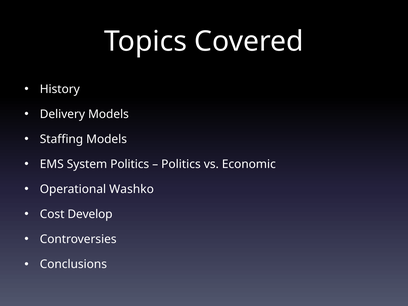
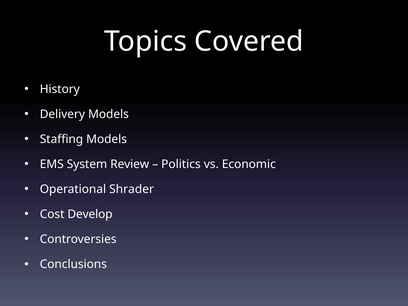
System Politics: Politics -> Review (130, 164)
Washko: Washko -> Shrader (132, 189)
